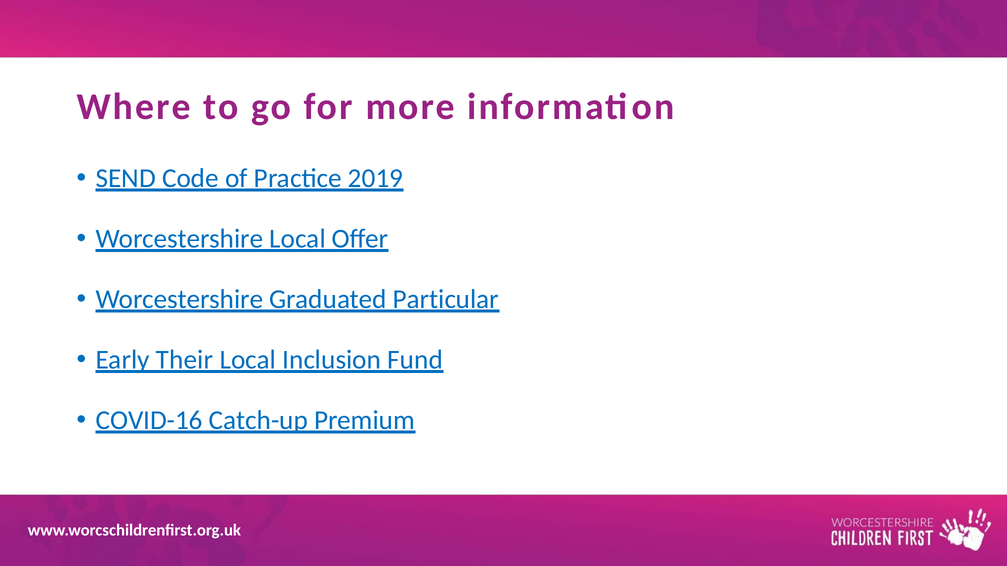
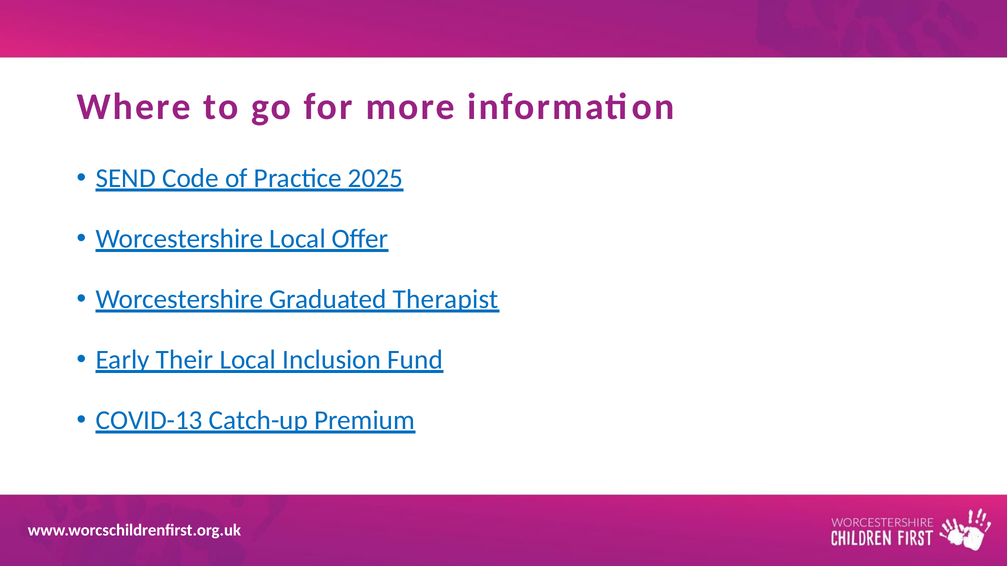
2019: 2019 -> 2025 (376, 178)
Particular: Particular -> Therapist (446, 299)
COVID-16: COVID-16 -> COVID-13 (149, 421)
